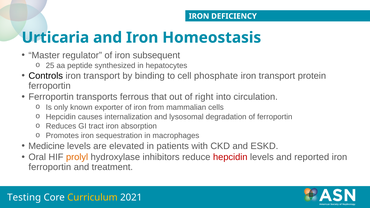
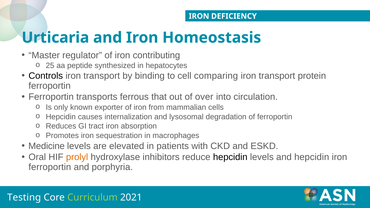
subsequent: subsequent -> contributing (156, 55)
phosphate: phosphate -> comparing (216, 76)
right: right -> over (204, 97)
hepcidin colour: red -> black (230, 157)
and reported: reported -> hepcidin (312, 157)
treatment: treatment -> porphyria (112, 167)
Curriculum colour: yellow -> light green (92, 197)
